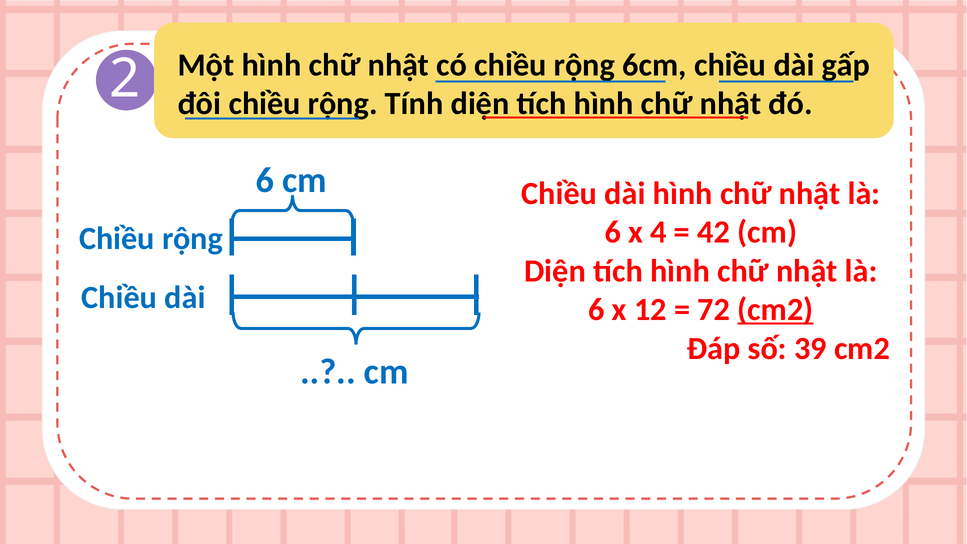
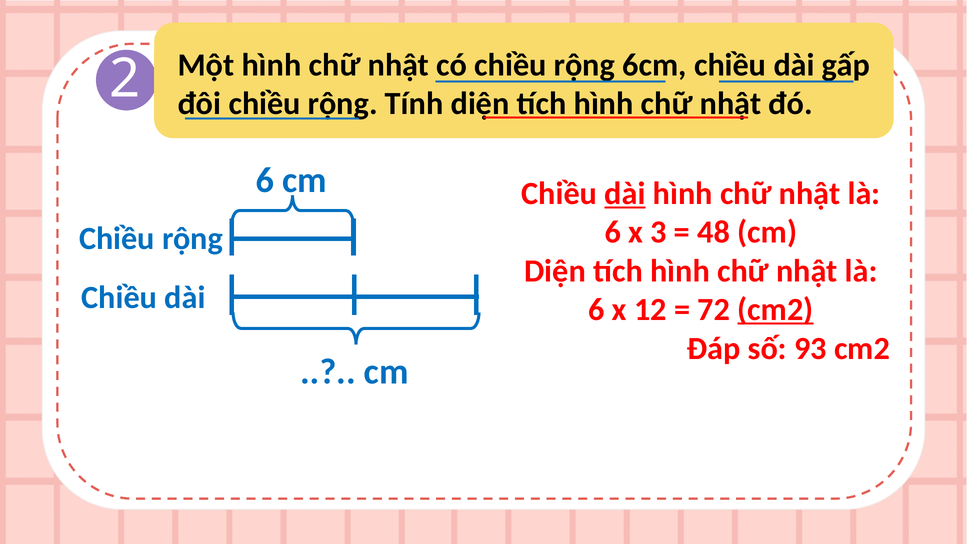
dài underline: none -> present (625, 194)
4: 4 -> 3 (658, 232)
42: 42 -> 48 (714, 232)
39: 39 -> 93 (810, 348)
